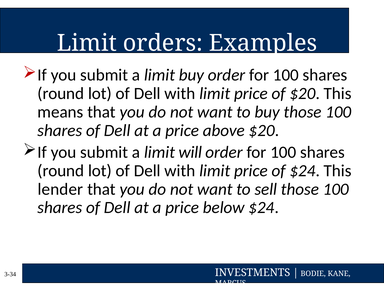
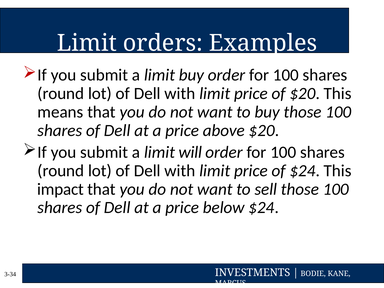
lender: lender -> impact (60, 189)
